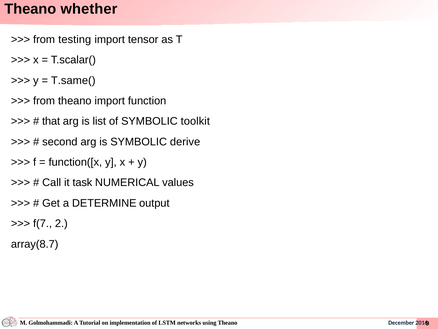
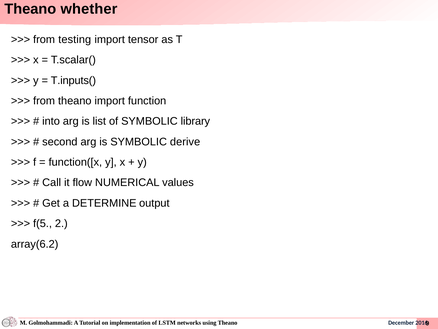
T.same(: T.same( -> T.inputs( (73, 80)
that: that -> into (51, 121)
toolkit: toolkit -> library (195, 121)
task: task -> flow (82, 182)
f(7: f(7 -> f(5 (43, 223)
array(8.7: array(8.7 -> array(6.2 (35, 244)
